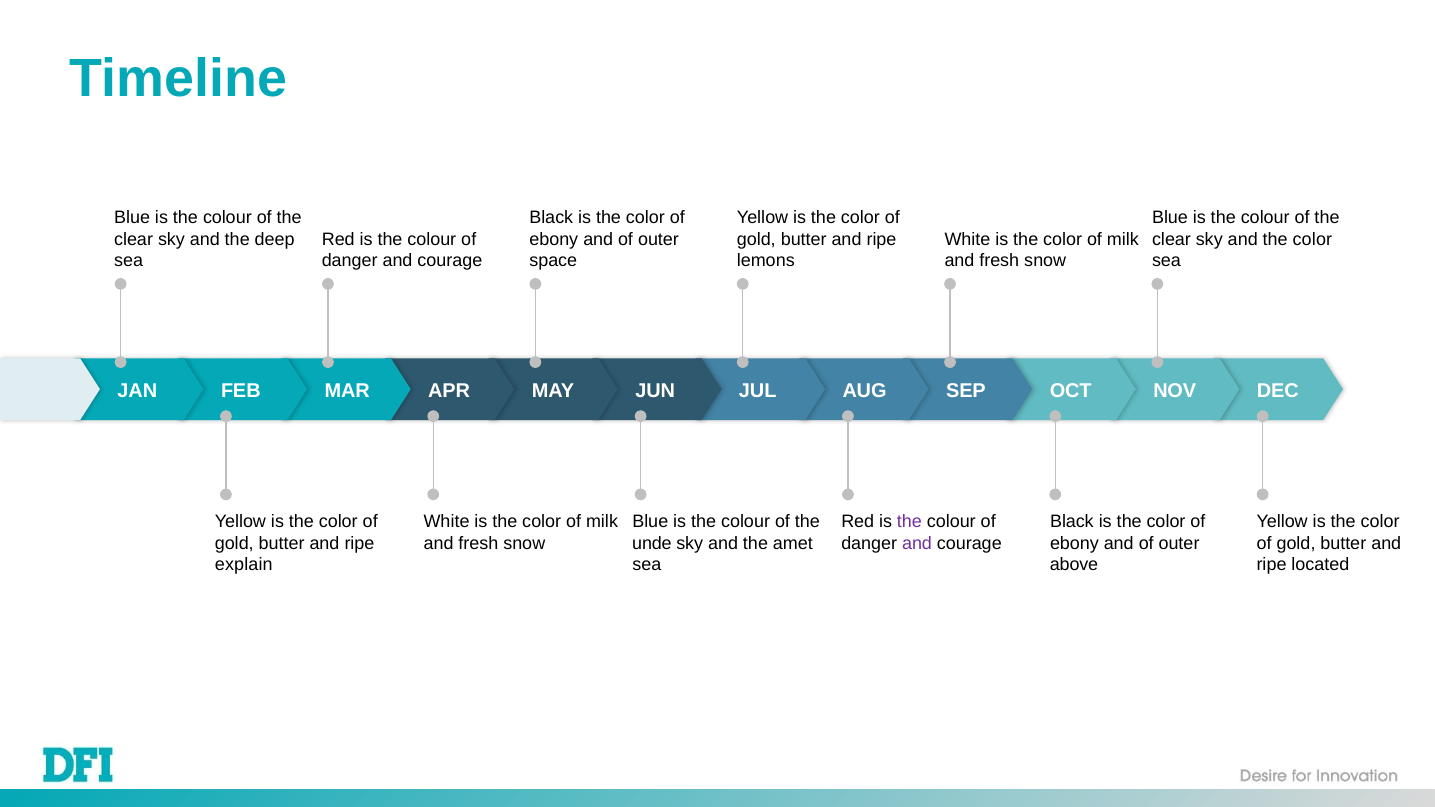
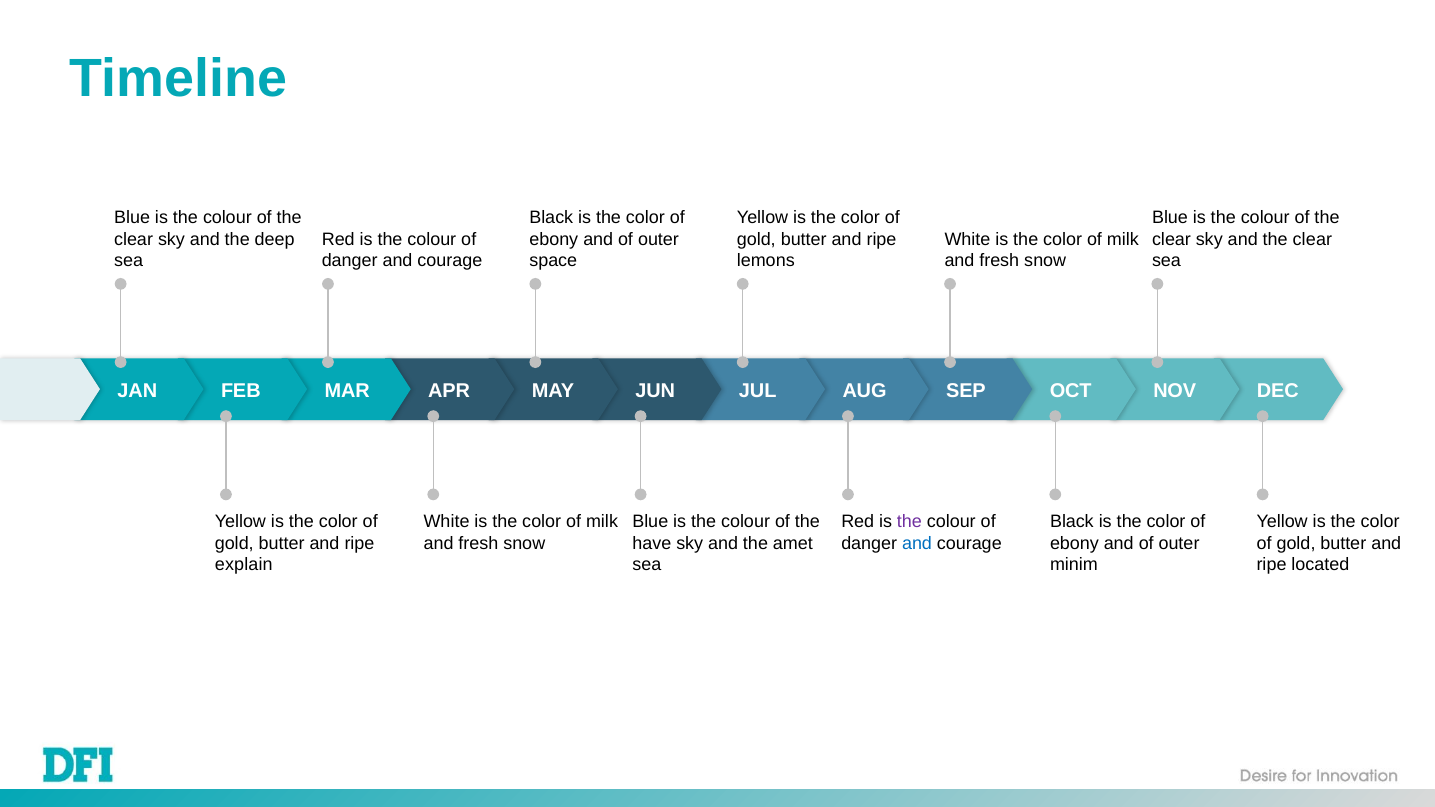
and the color: color -> clear (1312, 239)
unde: unde -> have (652, 543)
and colour: purple -> blue (917, 543)
above: above -> minim (1074, 565)
